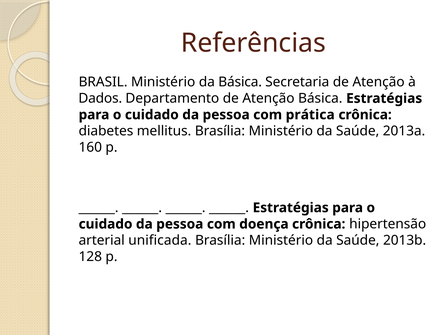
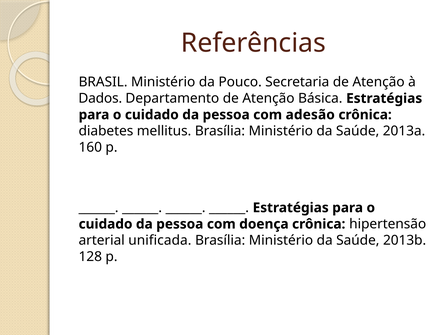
da Básica: Básica -> Pouco (240, 82)
prática: prática -> adesão (310, 115)
